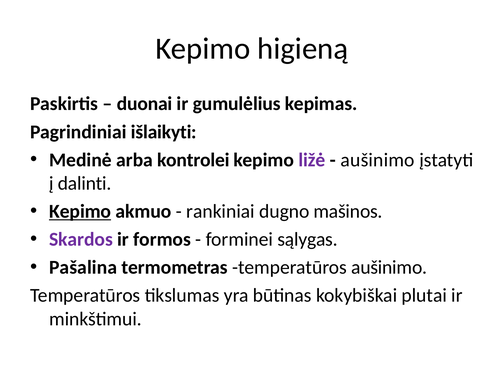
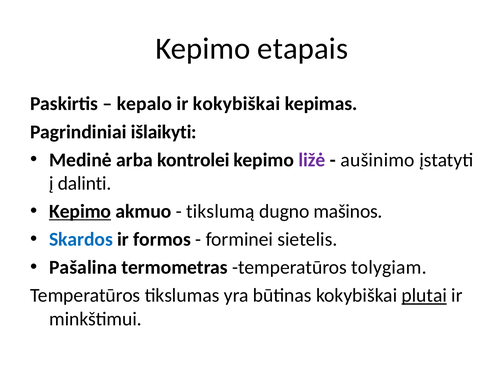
higieną: higieną -> etapais (303, 49)
duonai: duonai -> kepalo (144, 104)
ir gumulėlius: gumulėlius -> kokybiškai (237, 104)
rankiniai: rankiniai -> tikslumą (220, 211)
Skardos colour: purple -> blue (81, 239)
sąlygas: sąlygas -> sietelis (307, 239)
temperatūros aušinimo: aušinimo -> tolygiam (389, 267)
plutai underline: none -> present (424, 295)
